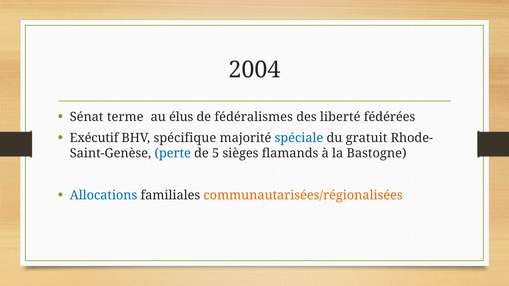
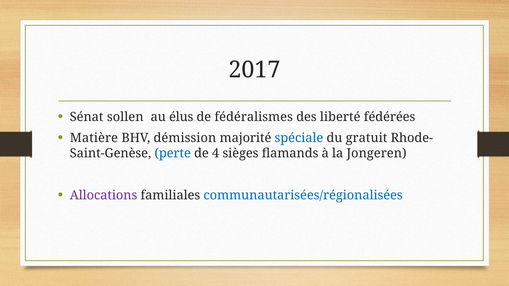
2004: 2004 -> 2017 (254, 70)
terme: terme -> sollen (125, 117)
Exécutif: Exécutif -> Matière (94, 138)
spécifique: spécifique -> démission (185, 138)
5: 5 -> 4 (216, 153)
Bastogne: Bastogne -> Jongeren (377, 153)
Allocations colour: blue -> purple (104, 195)
communautarisées/régionalisées colour: orange -> blue (303, 195)
